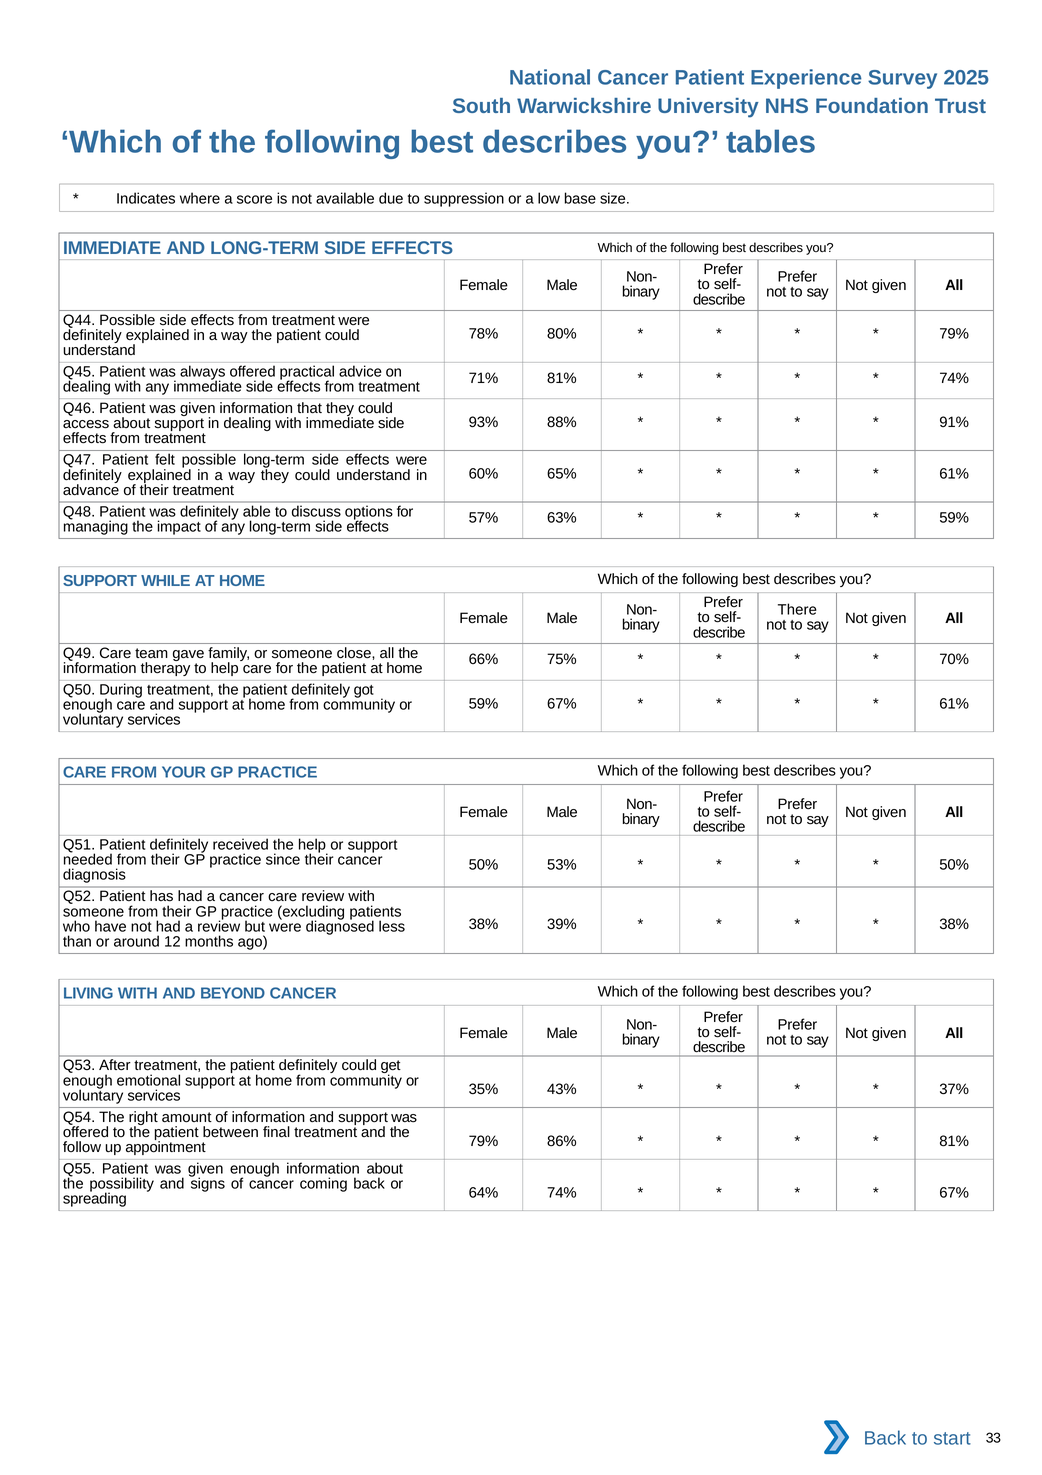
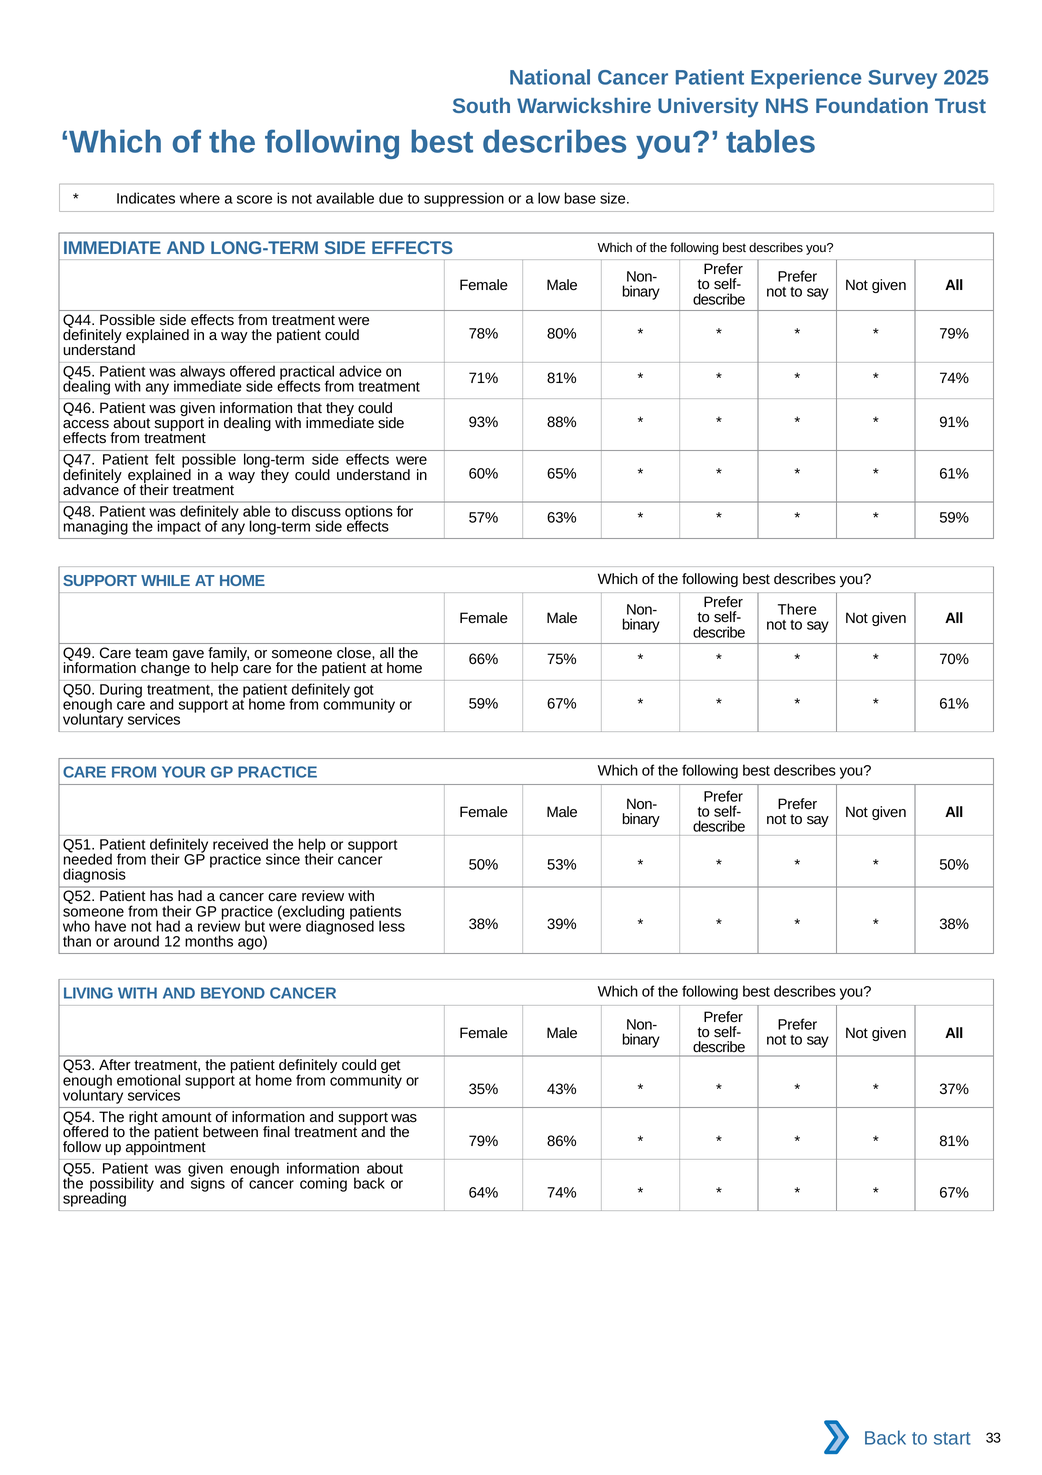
therapy: therapy -> change (166, 668)
